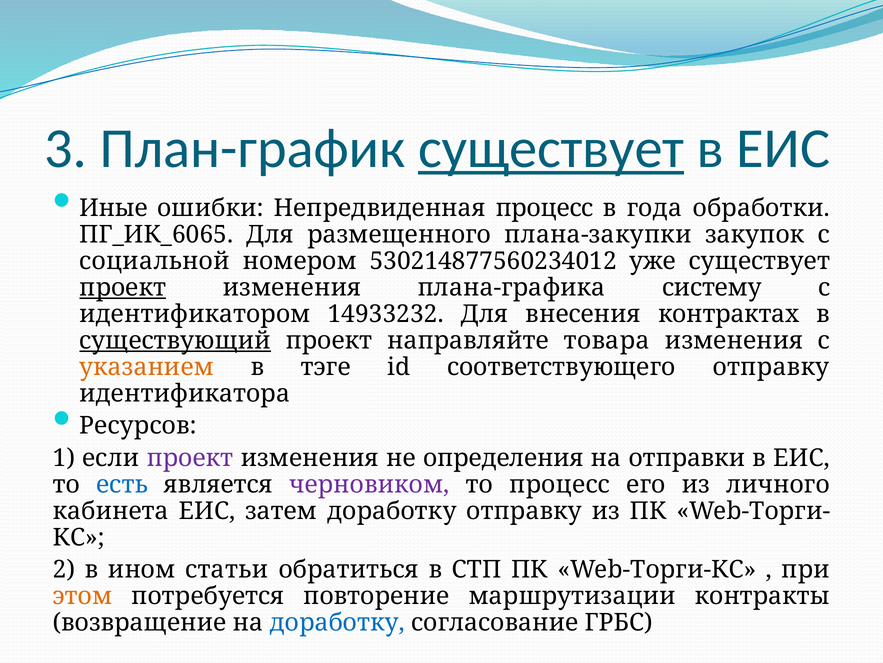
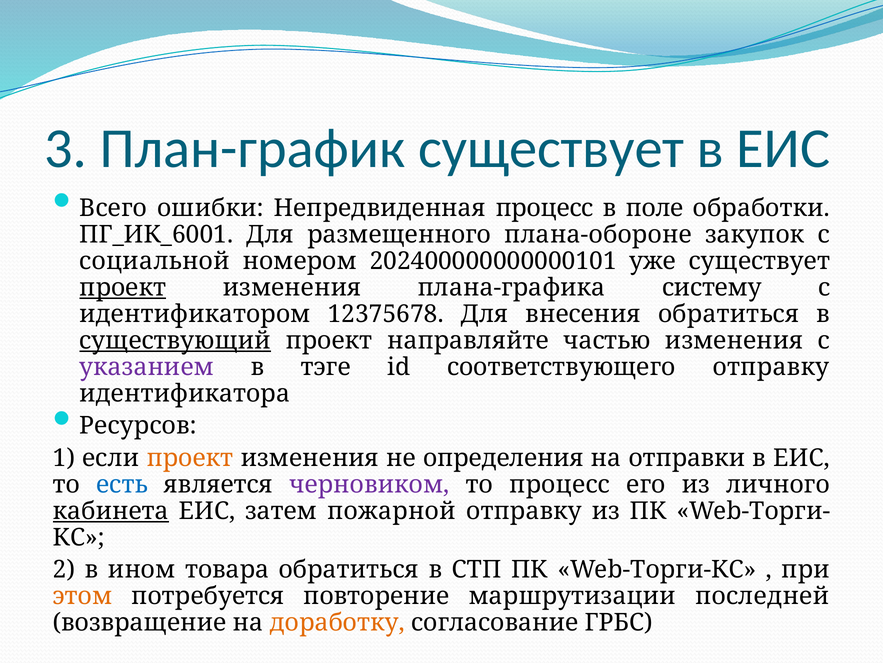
существует underline: present -> none (551, 148)
Иные: Иные -> Всего (113, 208)
года: года -> поле (655, 208)
ПГ_ИК_6065: ПГ_ИК_6065 -> ПГ_ИК_6001 (156, 234)
плана-закупки: плана-закупки -> плана-обороне (598, 234)
530214877560234012: 530214877560234012 -> 202400000000000101 (493, 261)
14933232: 14933232 -> 12375678 (386, 314)
внесения контрактах: контрактах -> обратиться (729, 314)
товара: товара -> частью (607, 340)
указанием colour: orange -> purple (147, 367)
проект colour: purple -> orange (190, 457)
кабинета underline: none -> present (111, 510)
затем доработку: доработку -> пожарной (392, 510)
статьи: статьи -> товара (227, 569)
контракты: контракты -> последней (762, 596)
доработку colour: blue -> orange (337, 622)
